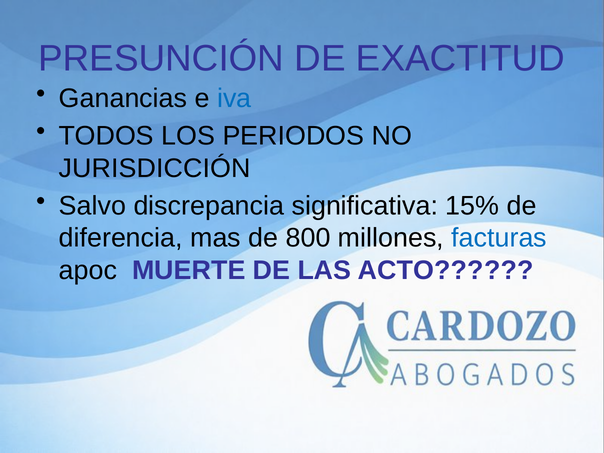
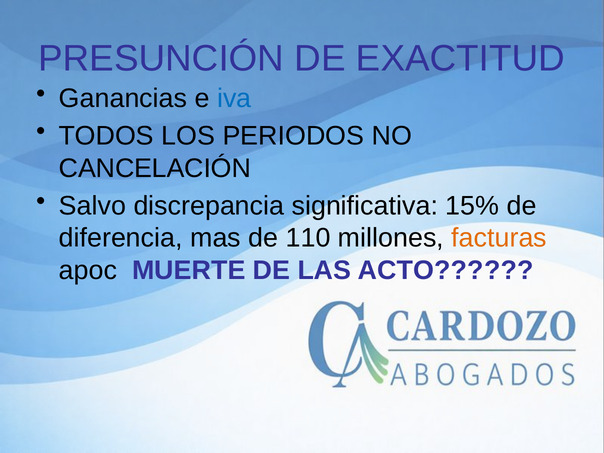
JURISDICCIÓN: JURISDICCIÓN -> CANCELACIÓN (155, 168)
800: 800 -> 110 (308, 238)
facturas colour: blue -> orange (499, 238)
